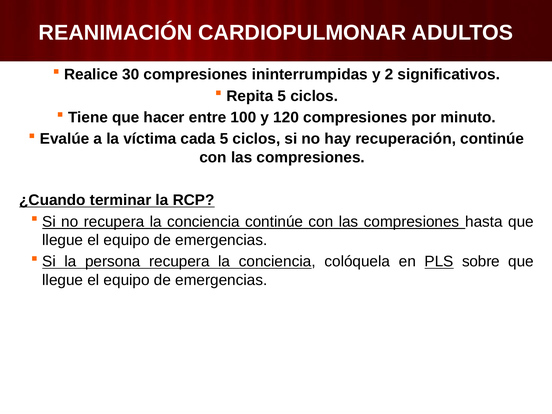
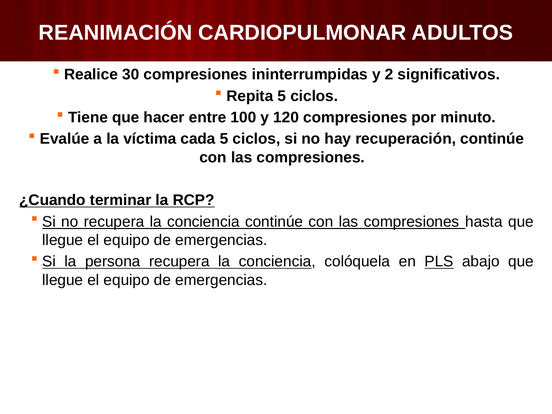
sobre: sobre -> abajo (481, 262)
